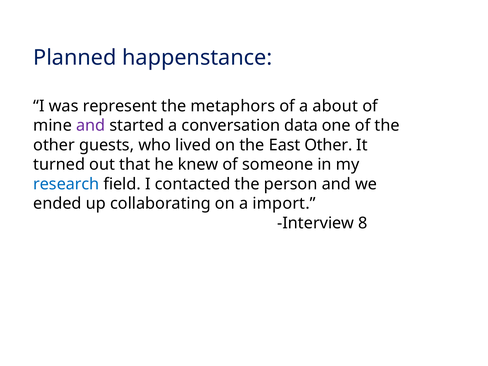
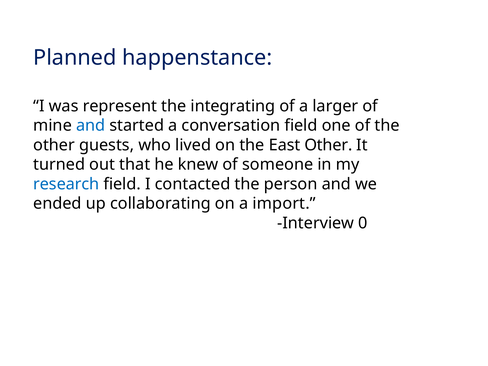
metaphors: metaphors -> integrating (233, 106)
about: about -> larger (335, 106)
and colour: purple -> blue (91, 126)
conversation data: data -> field (301, 126)
8: 8 -> 0 (363, 223)
